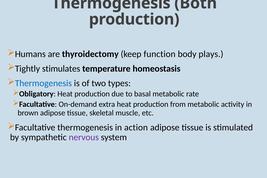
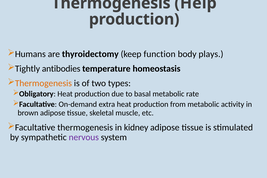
Both: Both -> Help (196, 3)
stimulates: stimulates -> antibodies (61, 69)
Thermogenesis colour: blue -> orange (43, 83)
action: action -> kidney (136, 127)
